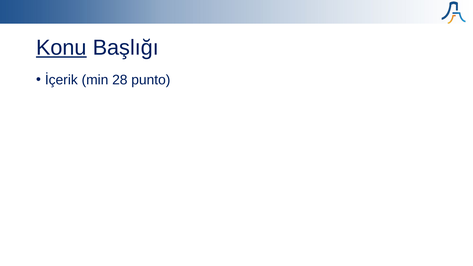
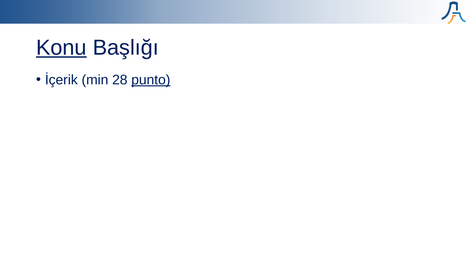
punto underline: none -> present (151, 80)
